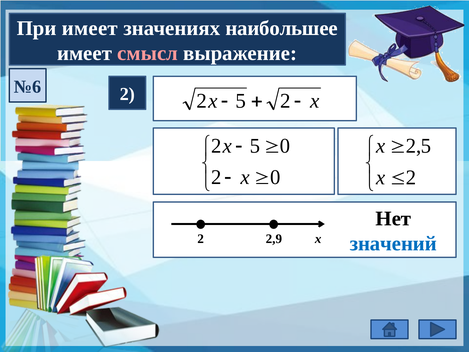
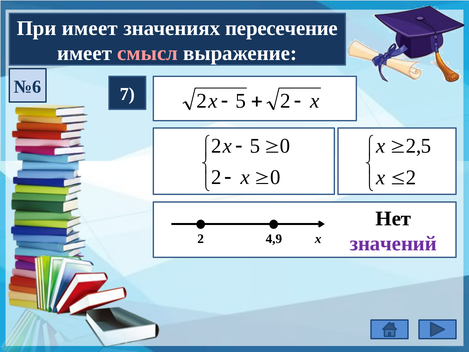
наибольшее: наибольшее -> пересечение (282, 28)
№6 2: 2 -> 7 (127, 94)
2,9: 2,9 -> 4,9 (274, 239)
значений colour: blue -> purple (393, 243)
